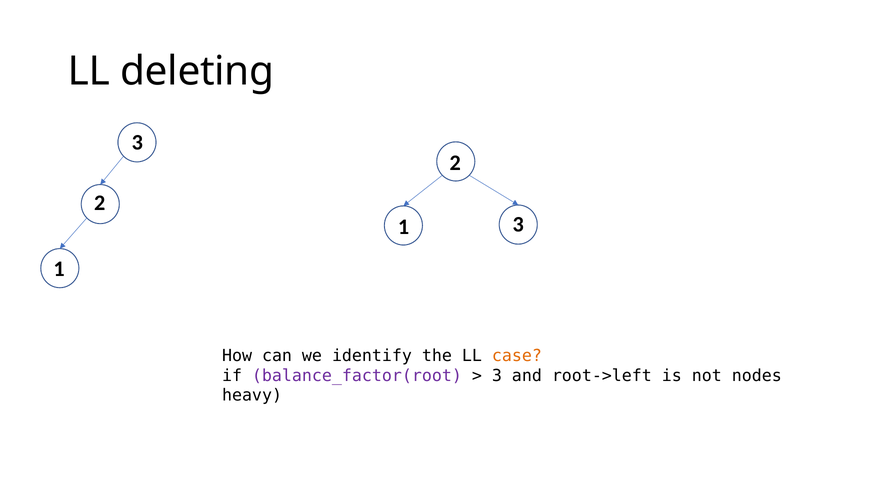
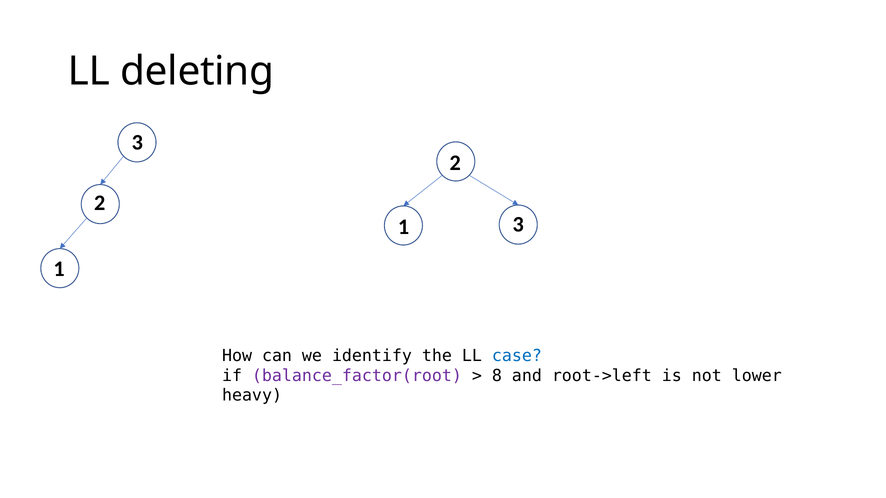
case colour: orange -> blue (517, 356)
3: 3 -> 8 (497, 376)
nodes: nodes -> lower (757, 376)
